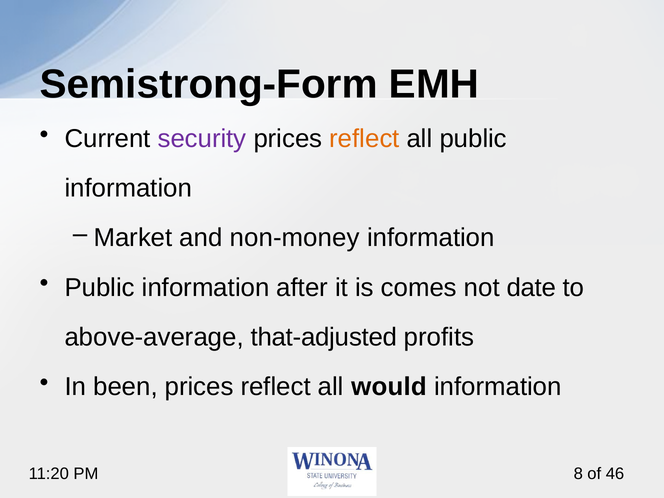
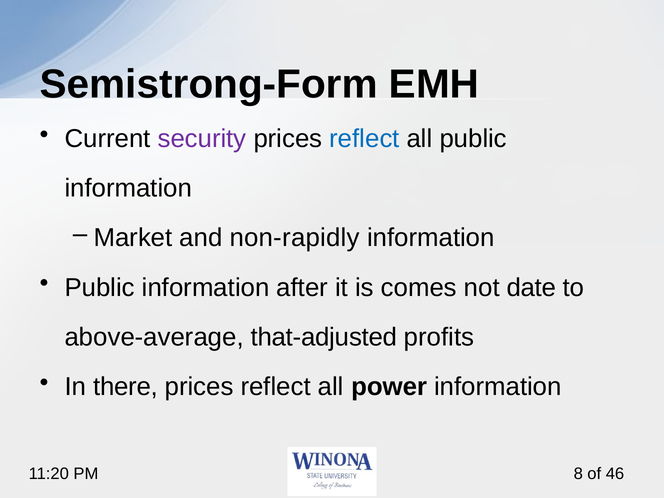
reflect colour: orange -> blue (364, 139)
non-money: non-money -> non-rapidly (295, 238)
been: been -> there (126, 387)
would: would -> power (389, 387)
